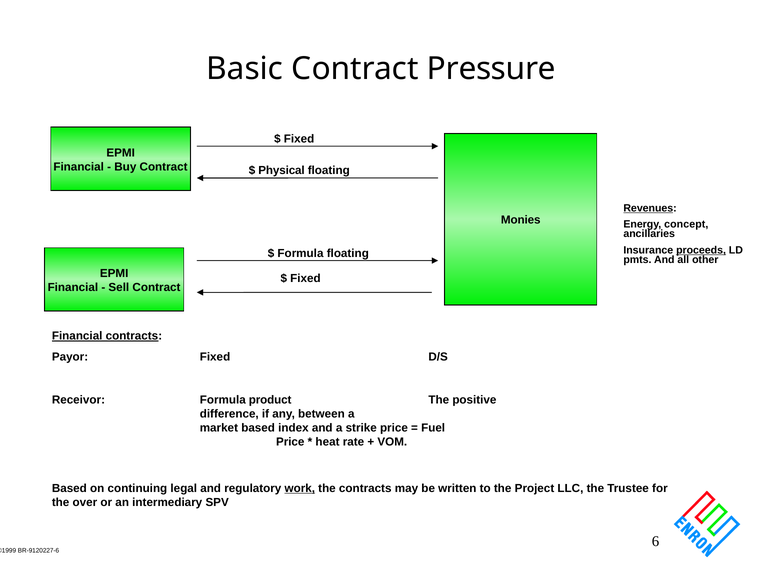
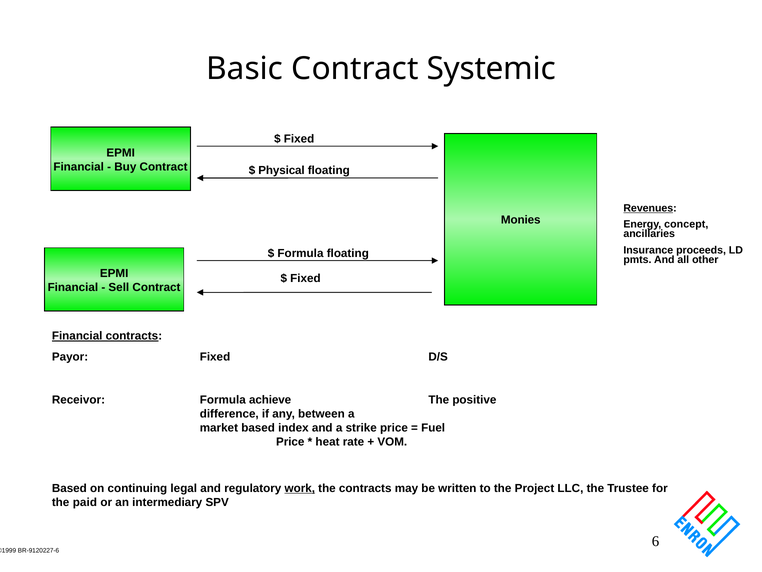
Pressure: Pressure -> Systemic (491, 69)
proceeds underline: present -> none (701, 250)
product: product -> achieve (270, 399)
over: over -> paid (85, 502)
